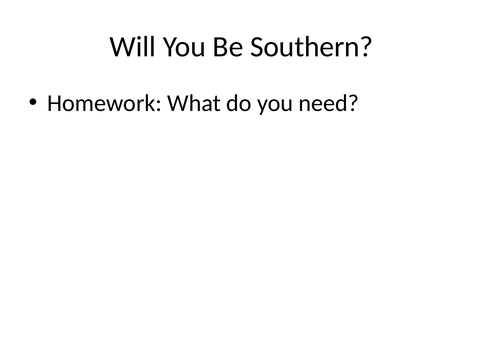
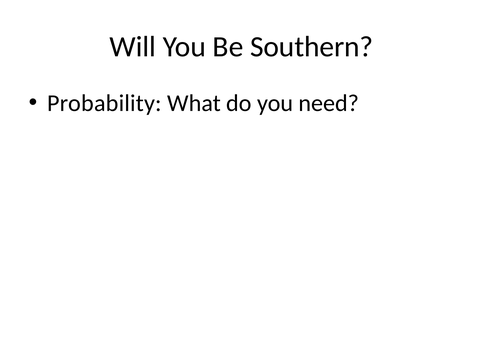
Homework: Homework -> Probability (104, 103)
